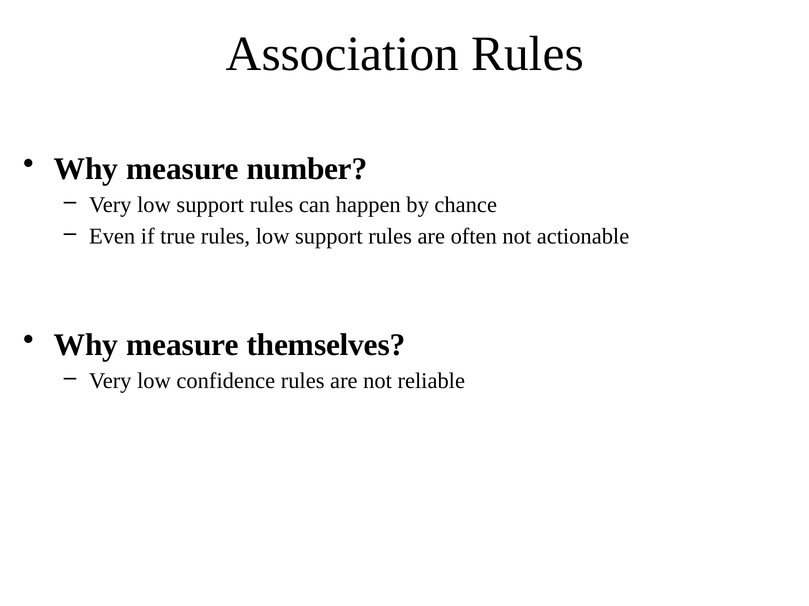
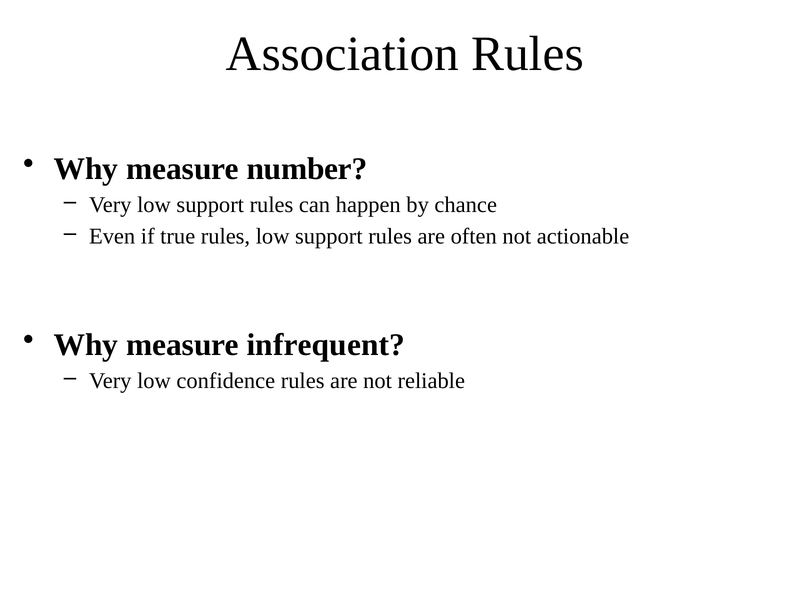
themselves: themselves -> infrequent (326, 345)
